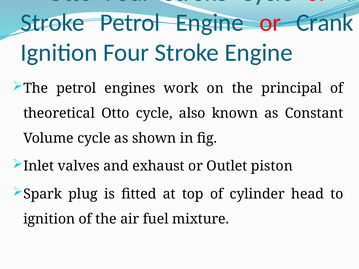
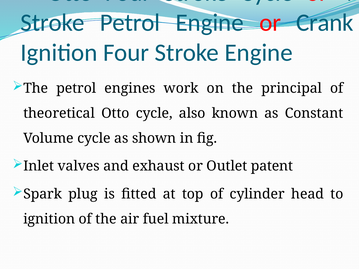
piston: piston -> patent (272, 166)
